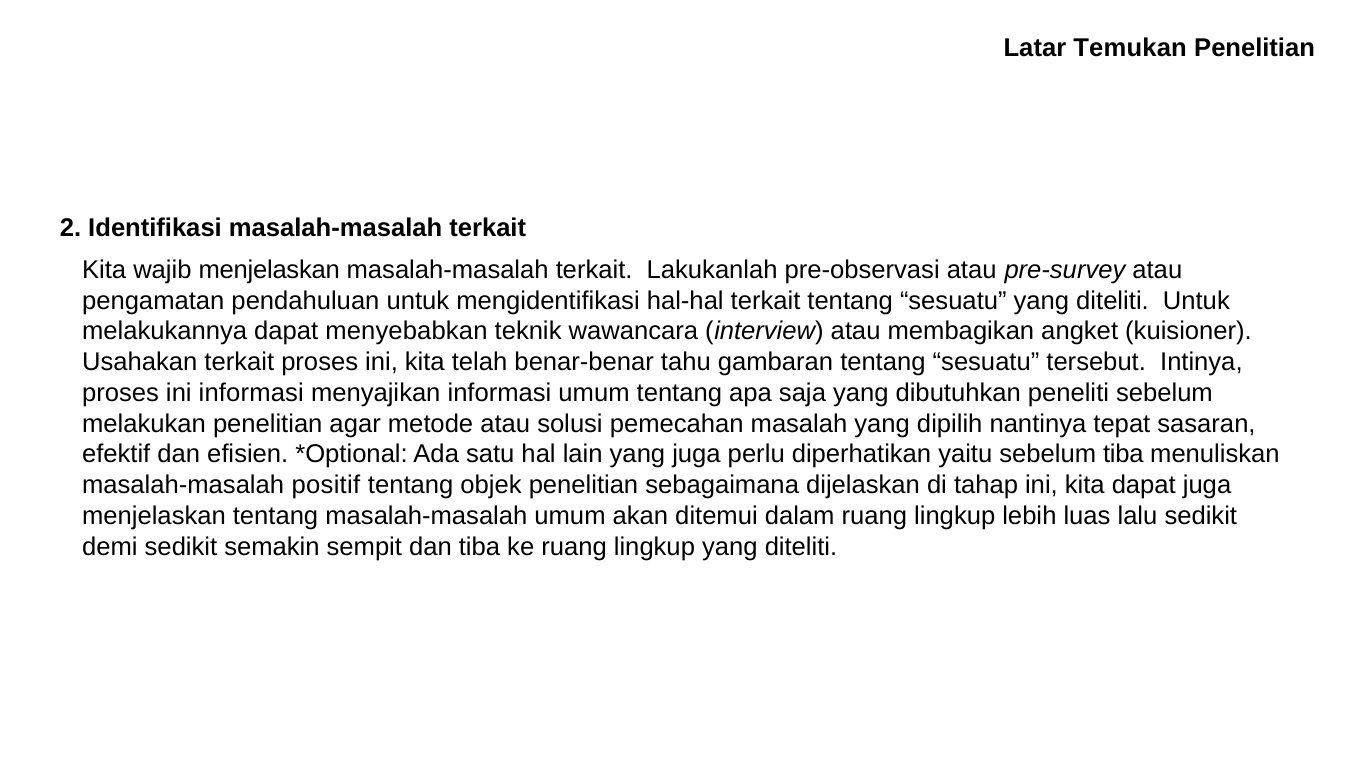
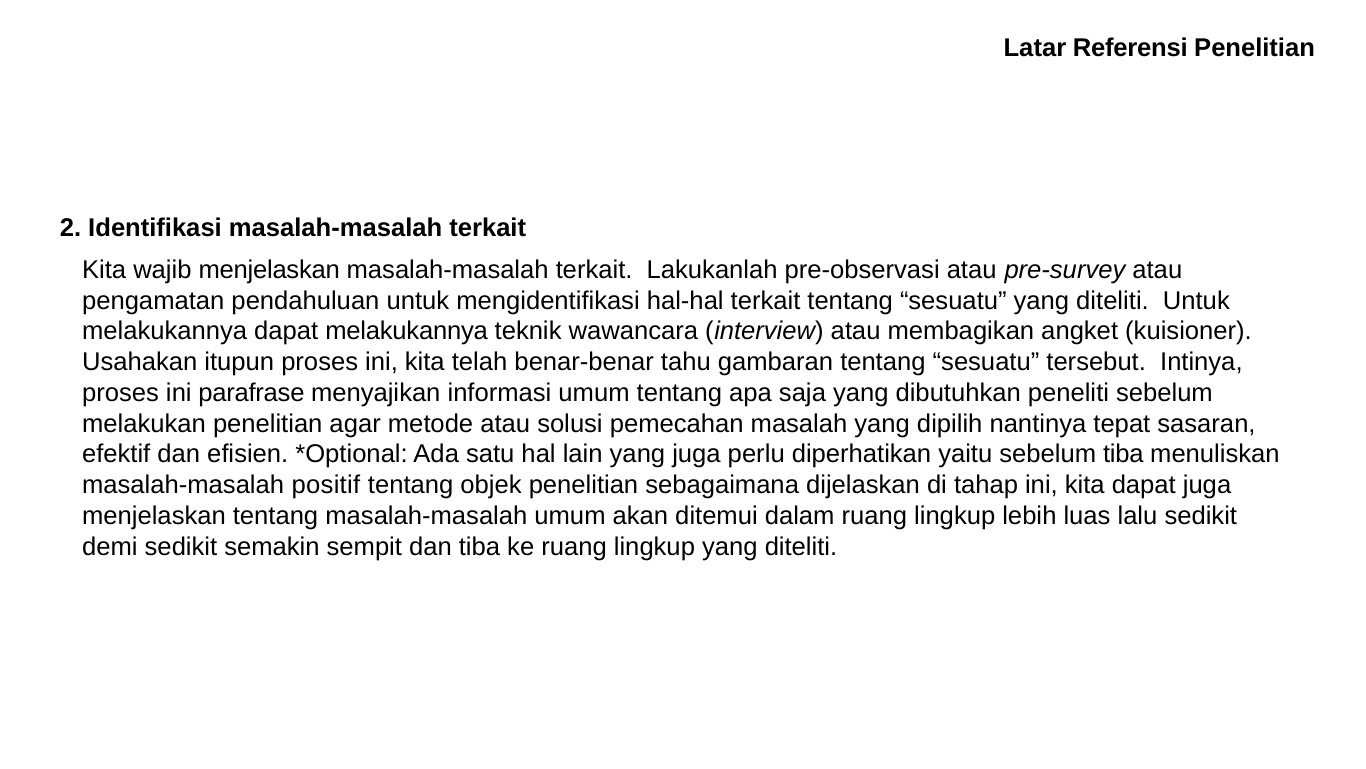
Temukan: Temukan -> Referensi (1130, 48)
dapat menyebabkan: menyebabkan -> melakukannya (407, 331)
Usahakan terkait: terkait -> itupun (239, 362)
ini informasi: informasi -> parafrase (251, 393)
